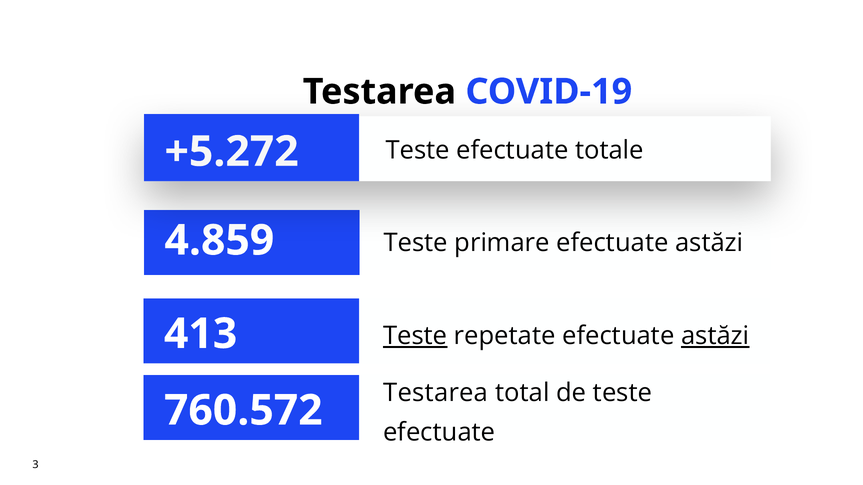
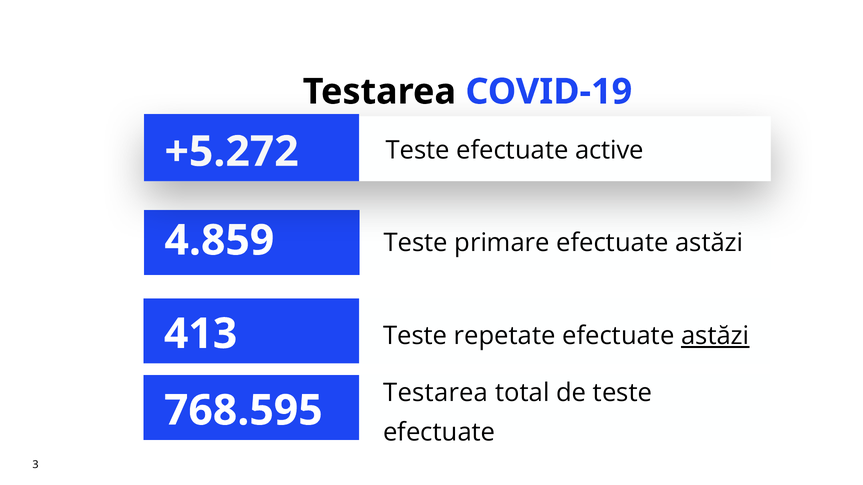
totale: totale -> active (609, 151)
Teste underline: present -> none (415, 336)
760.572: 760.572 -> 768.595 (243, 411)
